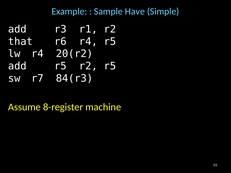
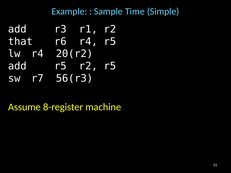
Have: Have -> Time (135, 11)
84(r3: 84(r3 -> 56(r3 (74, 78)
